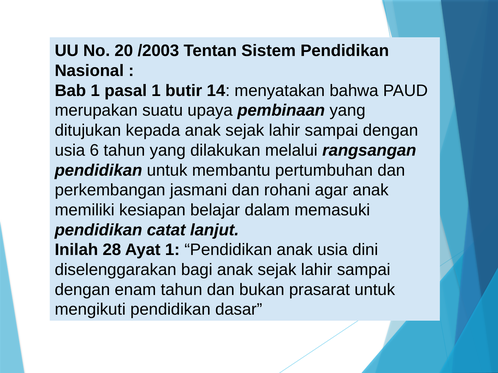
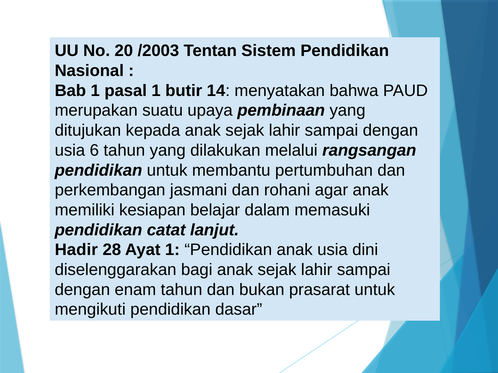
Inilah: Inilah -> Hadir (76, 250)
